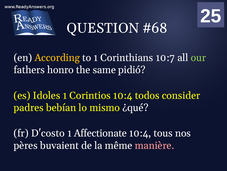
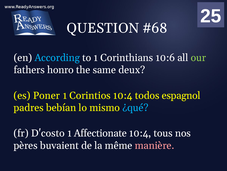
According colour: yellow -> light blue (57, 57)
10:7: 10:7 -> 10:6 (165, 57)
pidió: pidió -> deux (132, 70)
Idoles: Idoles -> Poner (46, 95)
consider: consider -> espagnol (181, 95)
¿qué colour: white -> light blue (135, 107)
